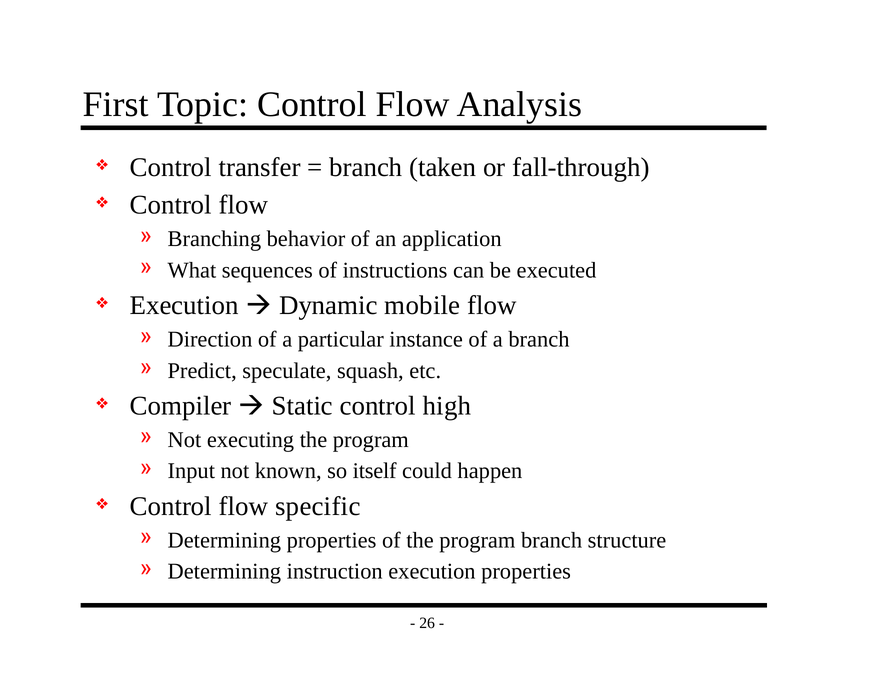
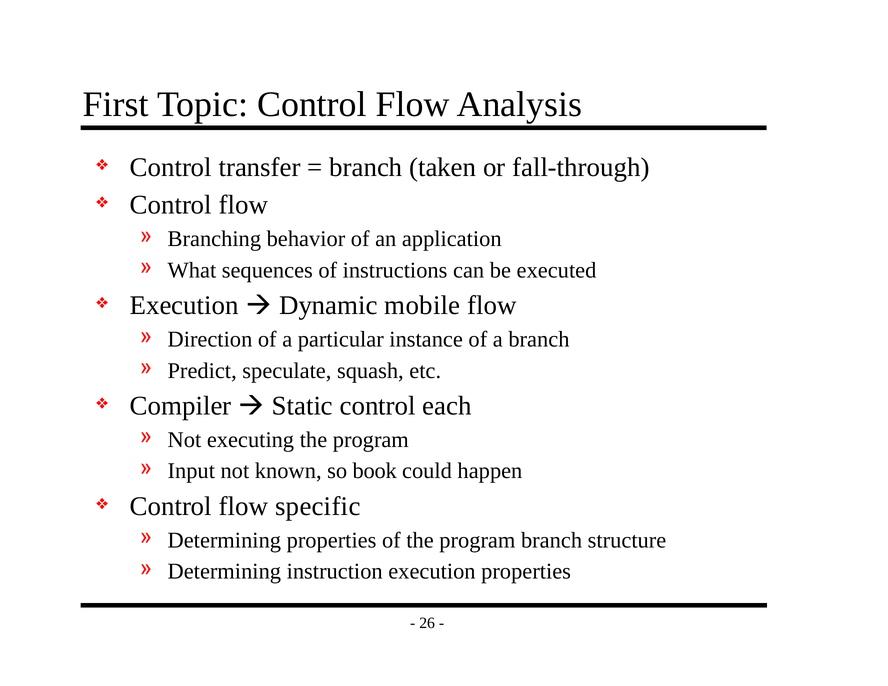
high: high -> each (447, 406)
itself: itself -> book (375, 471)
